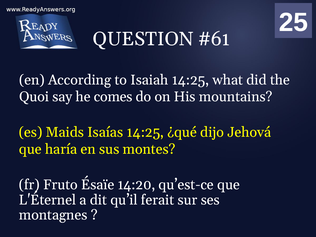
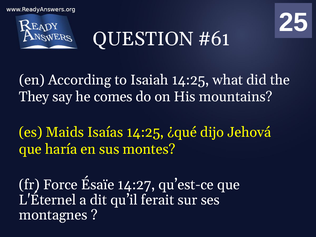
Quoi: Quoi -> They (34, 97)
Fruto: Fruto -> Force (60, 185)
14:20: 14:20 -> 14:27 (136, 185)
